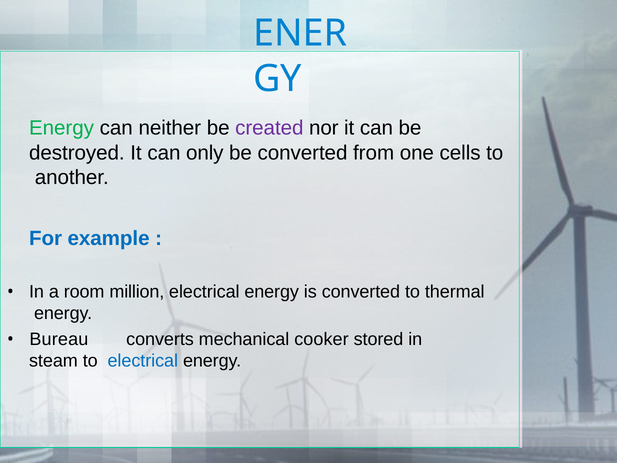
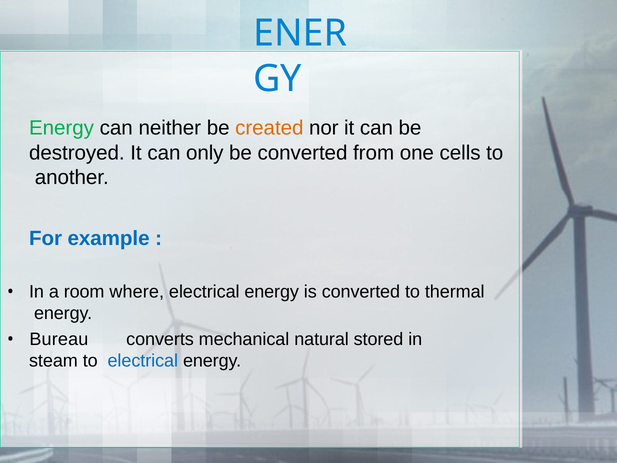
created colour: purple -> orange (269, 128)
million: million -> where (137, 292)
cooker: cooker -> natural (322, 339)
